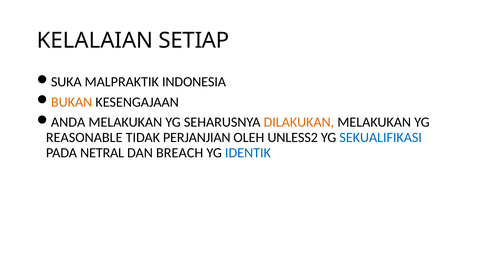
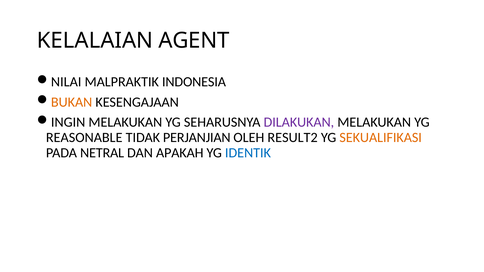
SETIAP: SETIAP -> AGENT (194, 41)
SUKA: SUKA -> NILAI (66, 82)
ANDA: ANDA -> INGIN (68, 122)
DILAKUKAN colour: orange -> purple (299, 122)
UNLESS2: UNLESS2 -> RESULT2 (293, 138)
SEKUALIFIKASI colour: blue -> orange (381, 138)
BREACH: BREACH -> APAKAH (180, 153)
